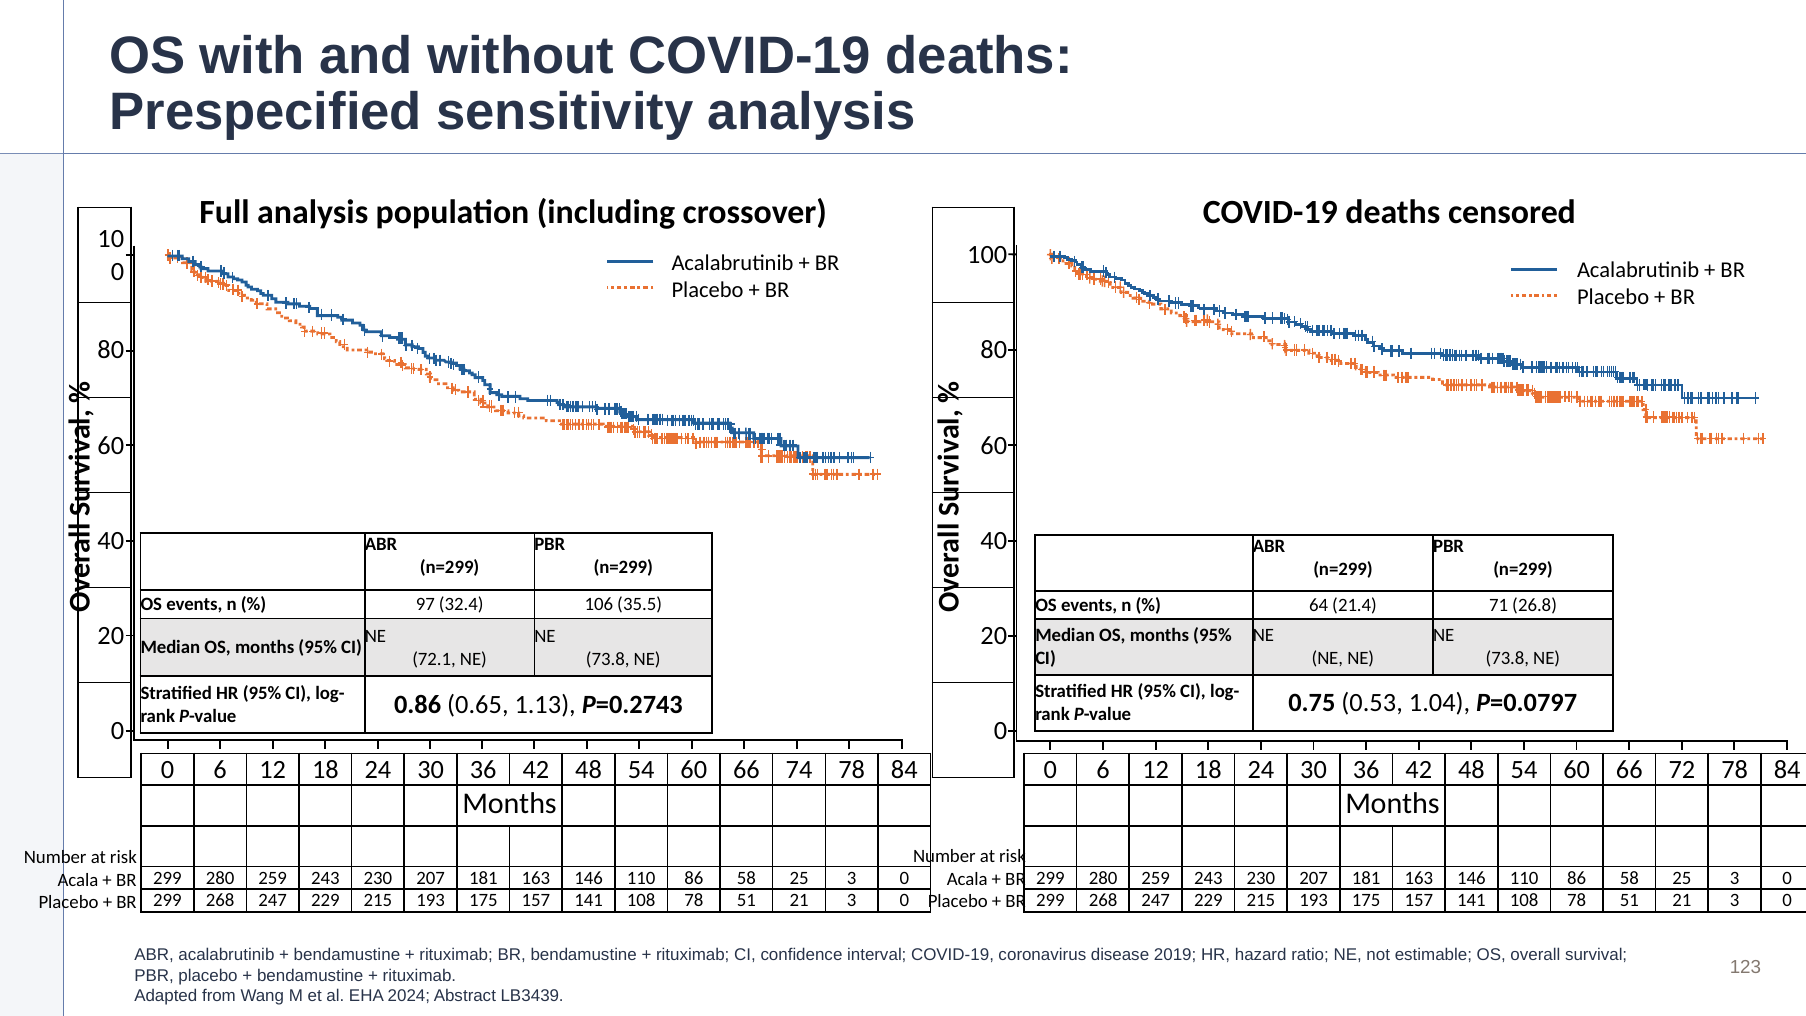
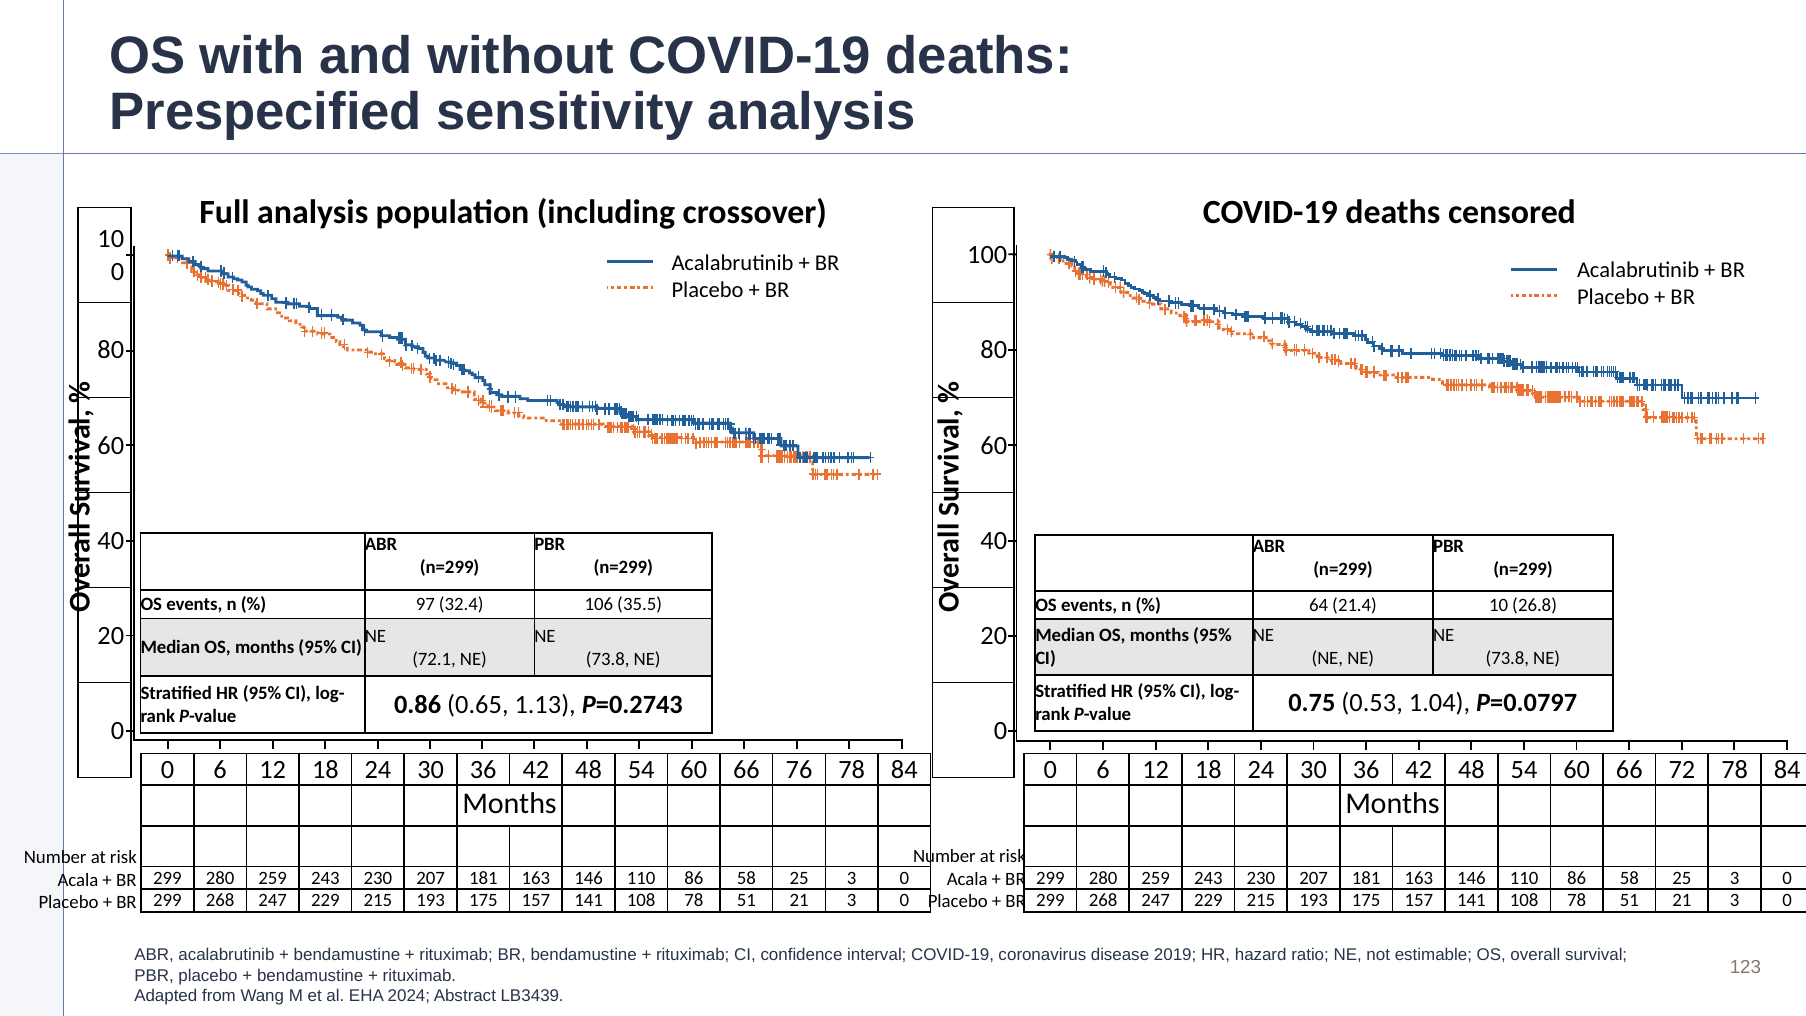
21.4 71: 71 -> 10 (1499, 605)
74: 74 -> 76 (799, 770)
